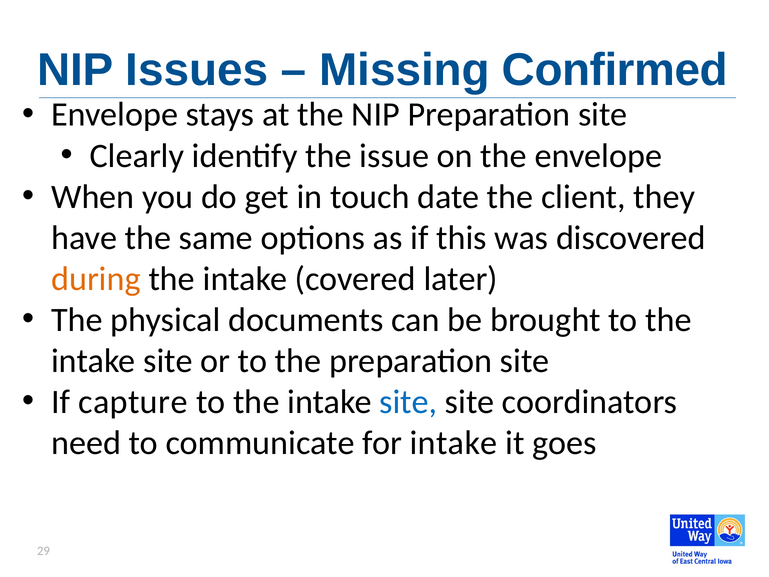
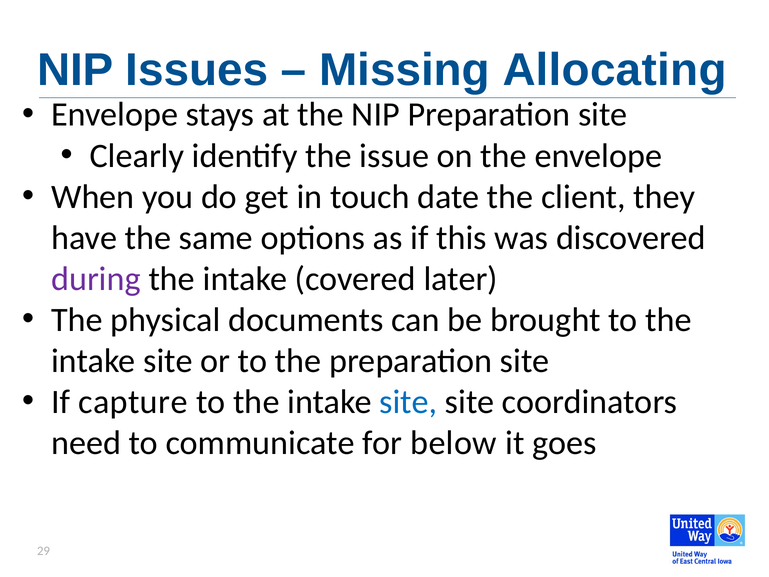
Confirmed: Confirmed -> Allocating (615, 70)
during colour: orange -> purple (96, 279)
for intake: intake -> below (454, 443)
